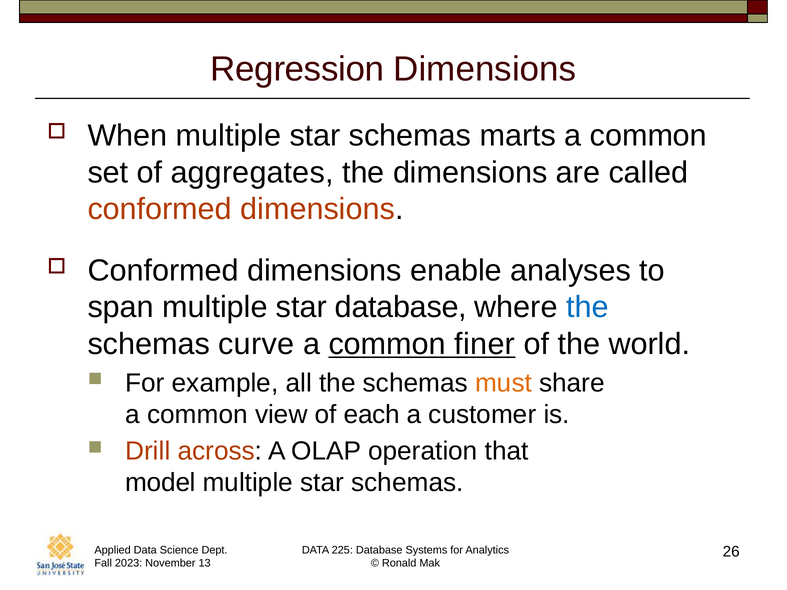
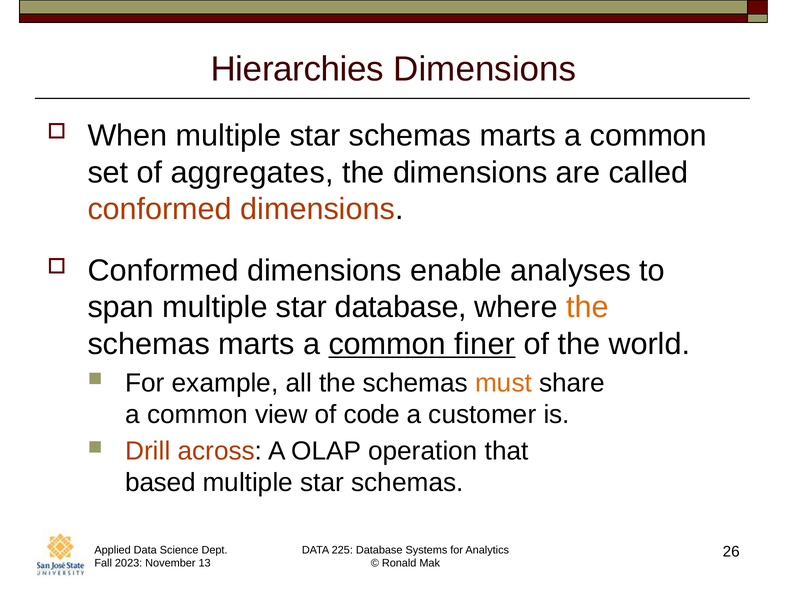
Regression: Regression -> Hierarchies (297, 69)
the colour: blue -> orange (587, 307)
curve: curve -> marts (257, 344)
each: each -> code (372, 415)
model: model -> based (160, 483)
